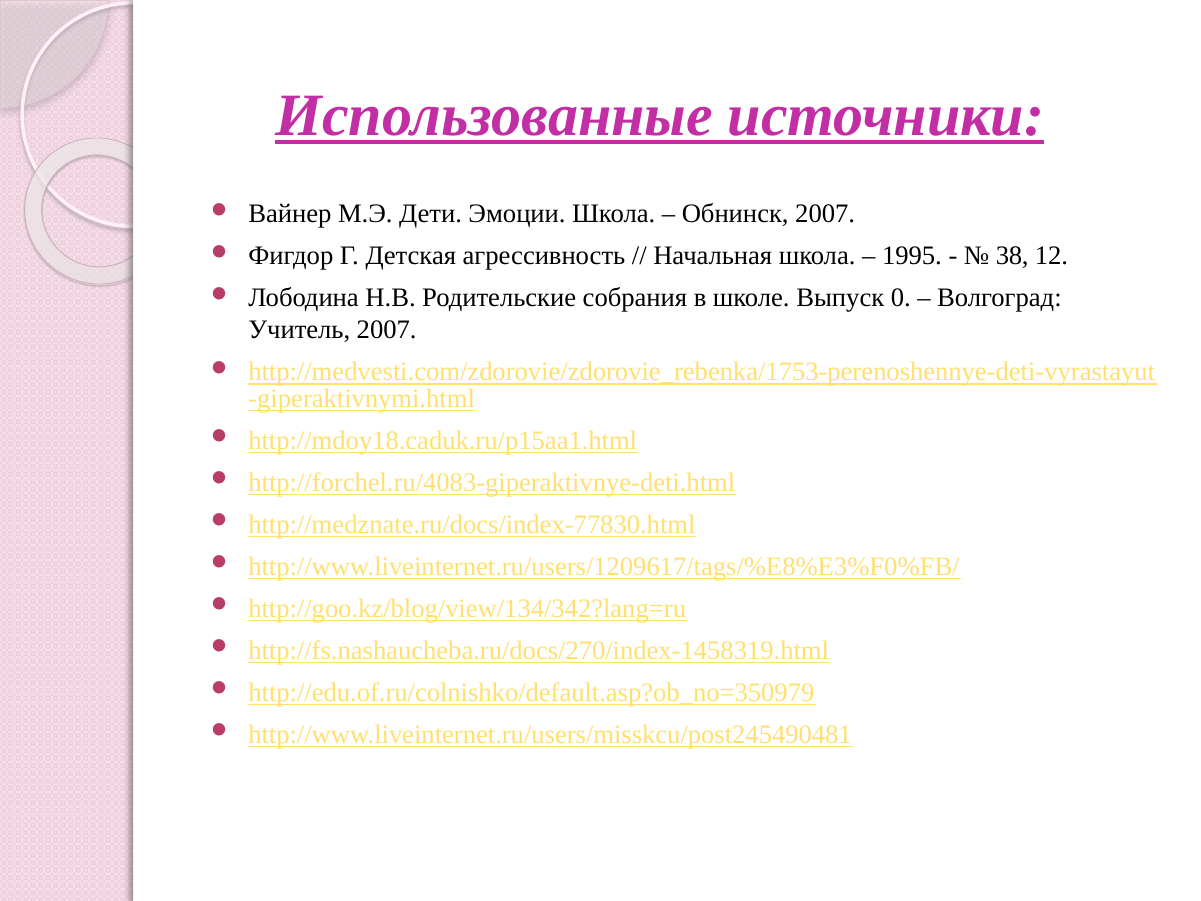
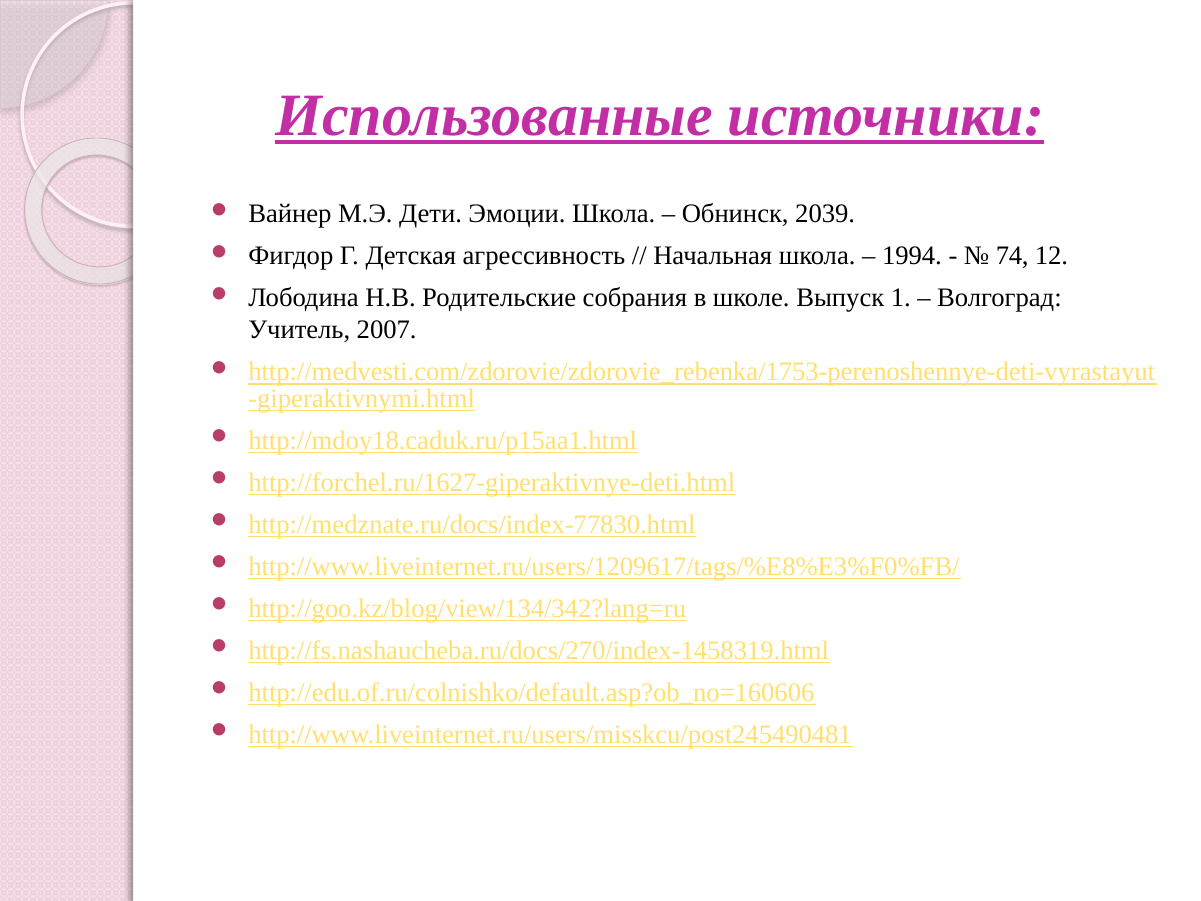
Обнинск 2007: 2007 -> 2039 (825, 214)
1995: 1995 -> 1994 (912, 256)
38: 38 -> 74 (1012, 256)
0: 0 -> 1 (901, 298)
http://forchel.ru/4083-giperaktivnye-deti.html: http://forchel.ru/4083-giperaktivnye-deti.html -> http://forchel.ru/1627-giperaktivnye-deti.html (492, 482)
http://edu.of.ru/colnishko/default.asp?ob_no=350979: http://edu.of.ru/colnishko/default.asp?ob_no=350979 -> http://edu.of.ru/colnishko/default.asp?ob_no=160606 (531, 692)
